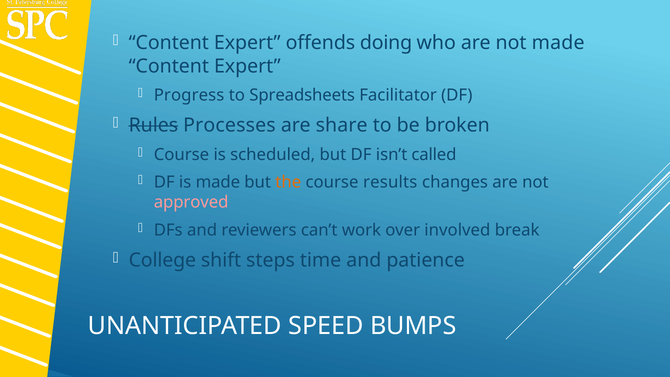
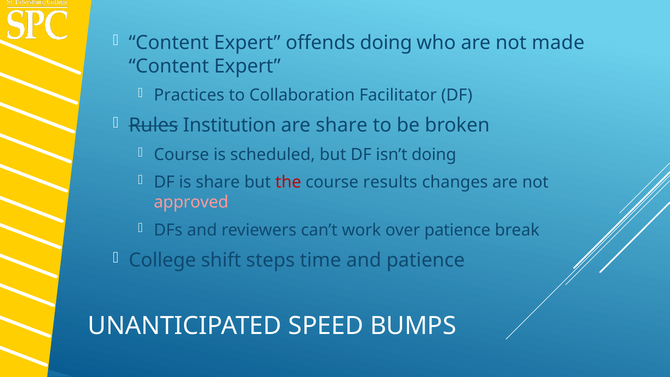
Progress: Progress -> Practices (189, 95)
Spreadsheets: Spreadsheets -> Collaboration (302, 95)
Processes: Processes -> Institution (230, 126)
isn’t called: called -> doing (434, 155)
is made: made -> share (218, 182)
the colour: orange -> red (288, 182)
over involved: involved -> patience (457, 230)
